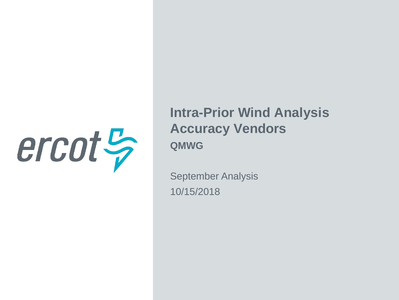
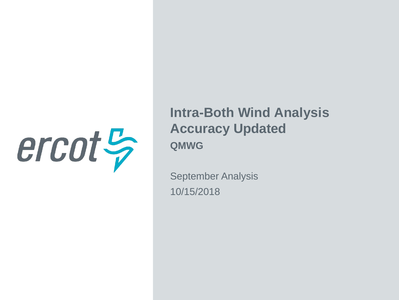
Intra-Prior: Intra-Prior -> Intra-Both (202, 112)
Vendors: Vendors -> Updated (260, 128)
